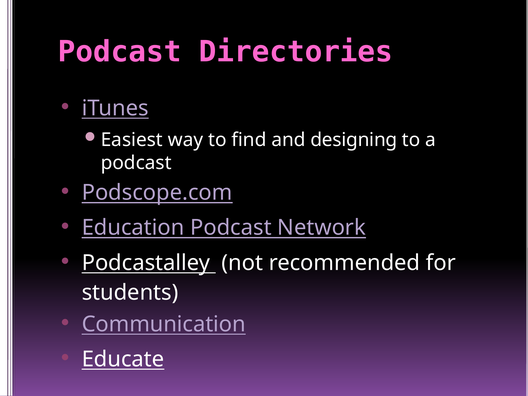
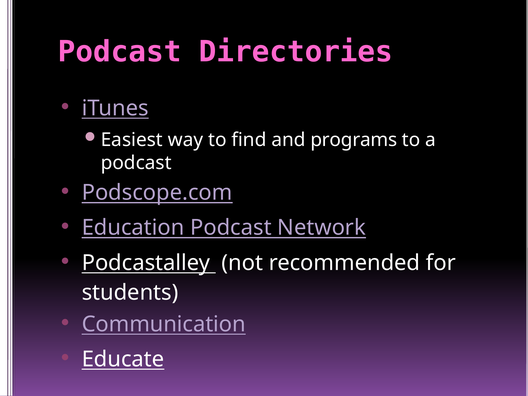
designing: designing -> programs (354, 140)
